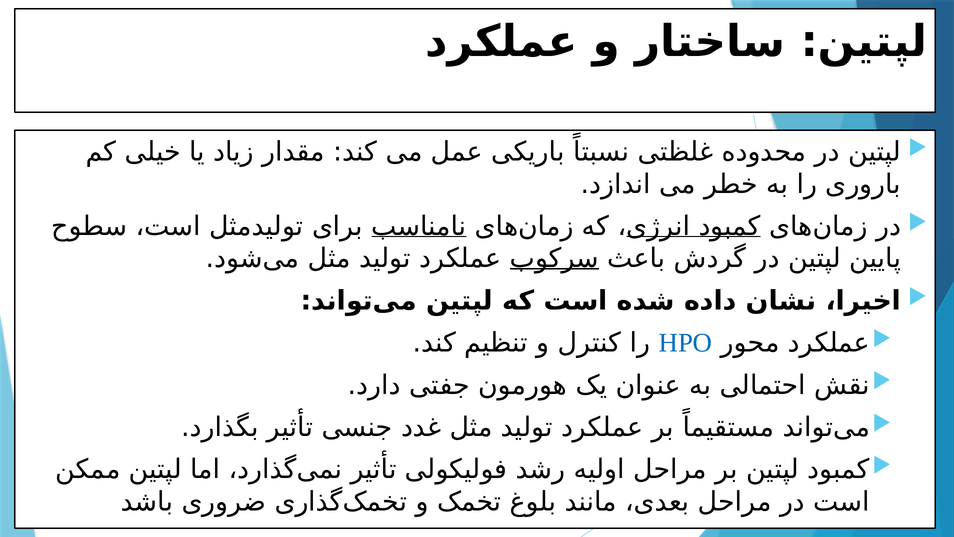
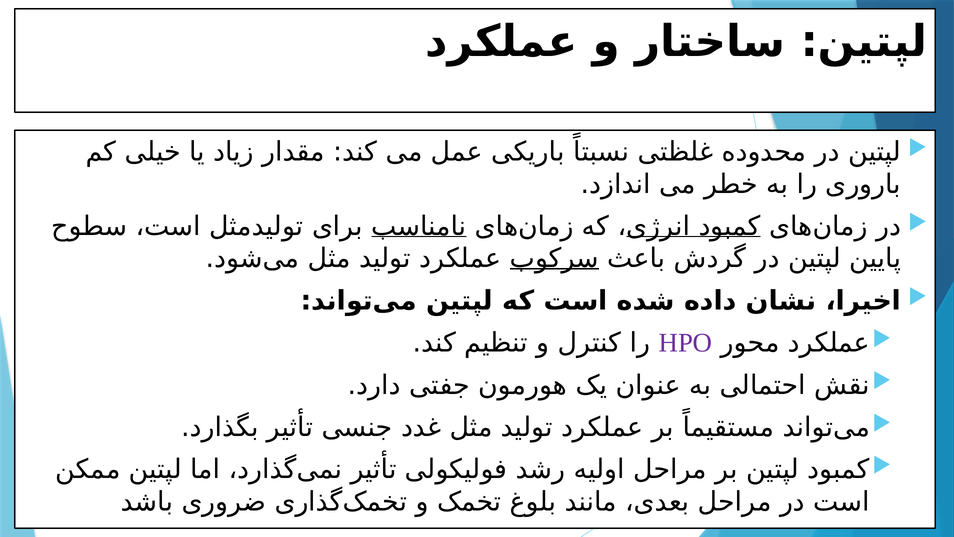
HPO colour: blue -> purple (686, 343)
